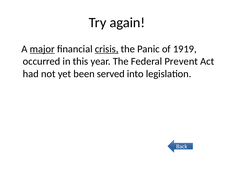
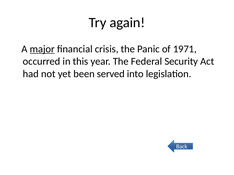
crisis underline: present -> none (107, 49)
1919: 1919 -> 1971 (185, 49)
Prevent: Prevent -> Security (181, 62)
